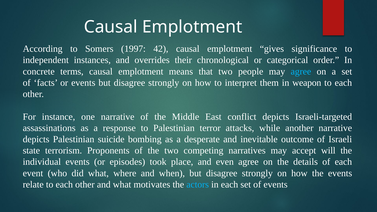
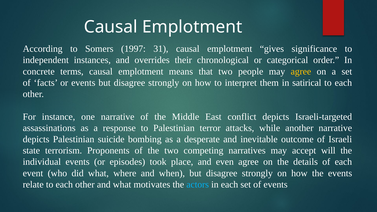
42: 42 -> 31 (161, 49)
agree colour: light blue -> yellow (301, 71)
weapon: weapon -> satirical (307, 83)
